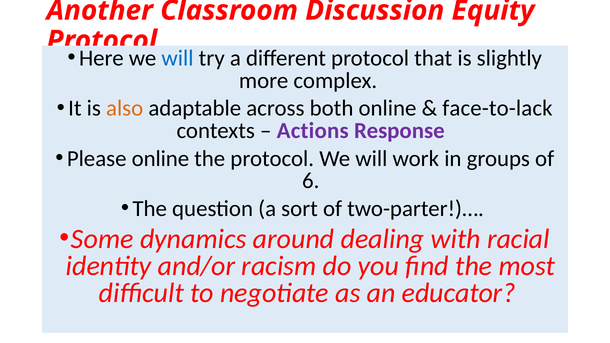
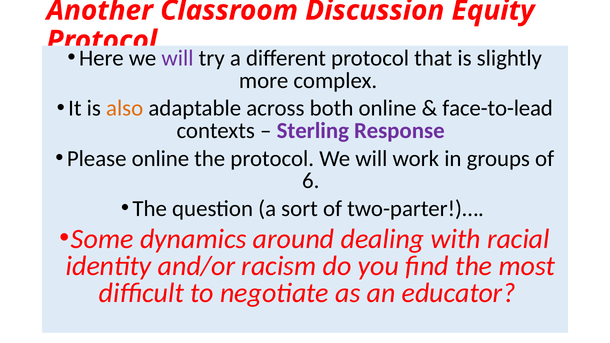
will colour: blue -> purple (178, 58)
face-to-lack: face-to-lack -> face-to-lead (498, 108)
Actions: Actions -> Sterling (313, 131)
